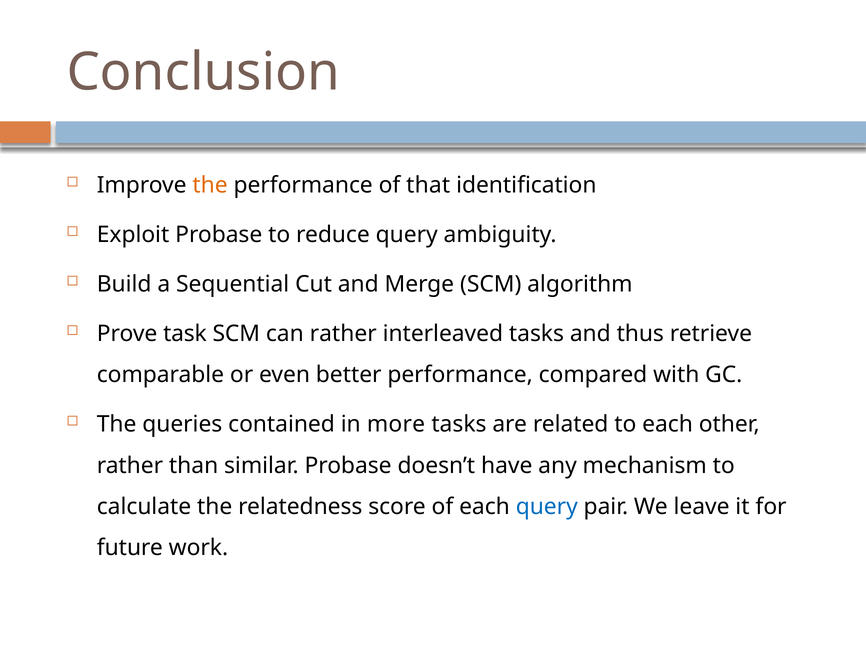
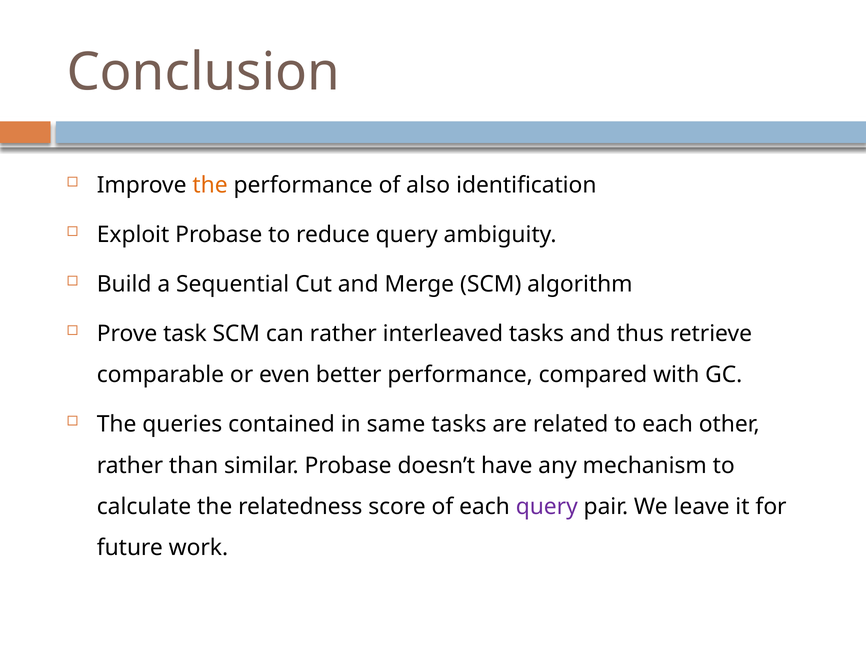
that: that -> also (428, 185)
more: more -> same (396, 424)
query colour: blue -> purple (547, 506)
